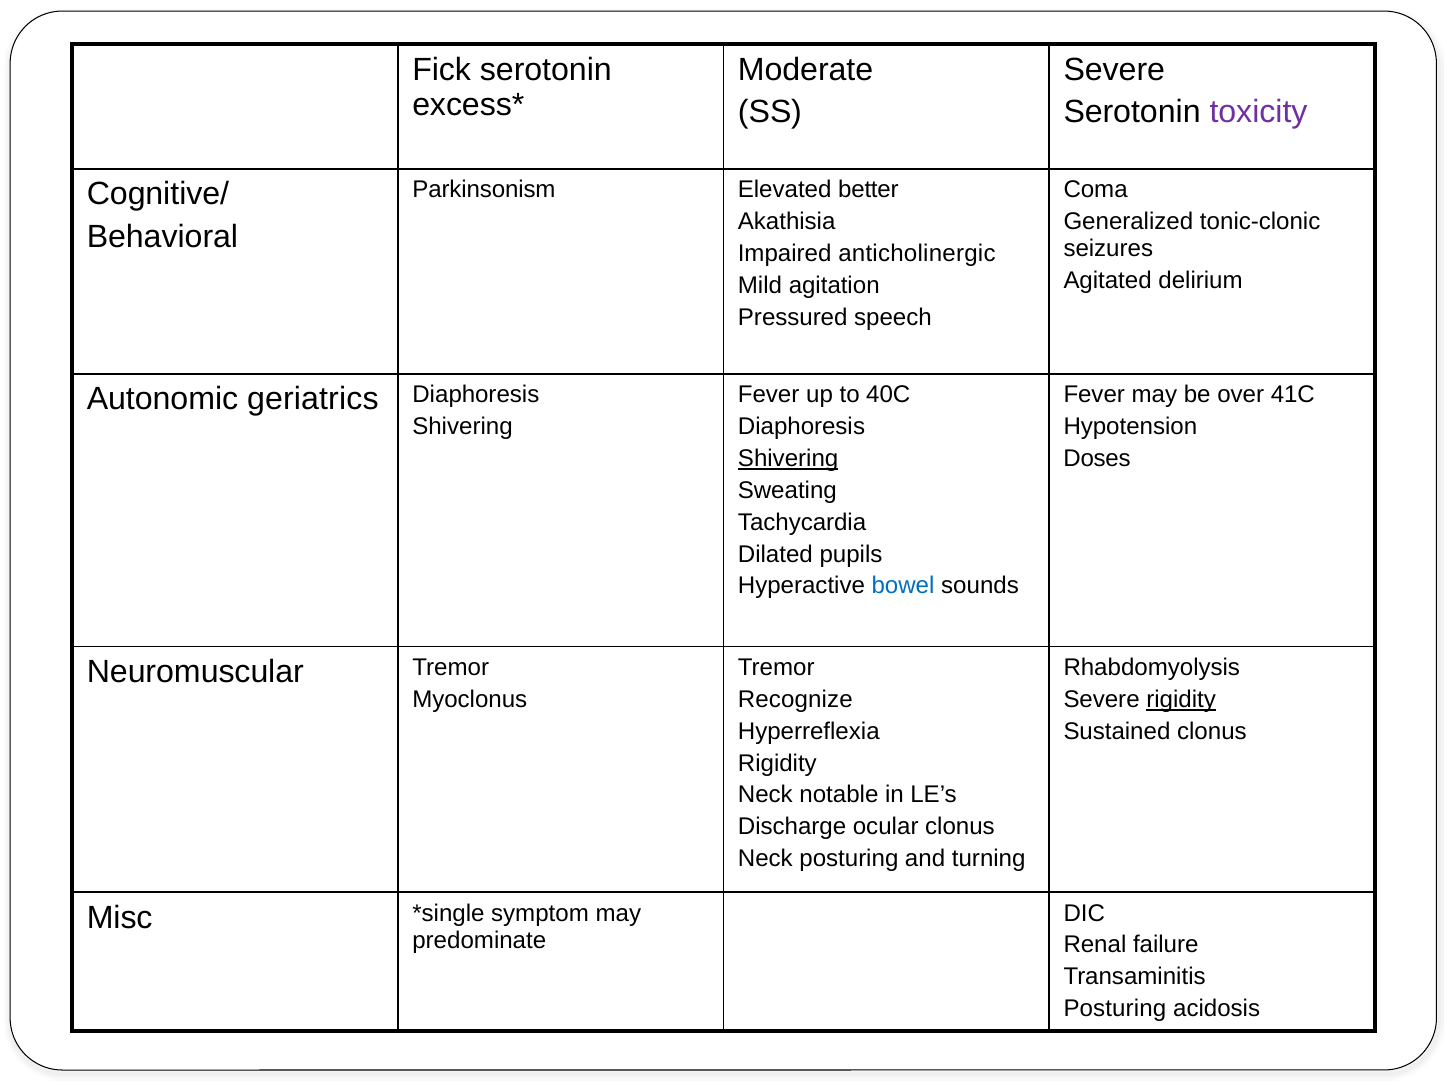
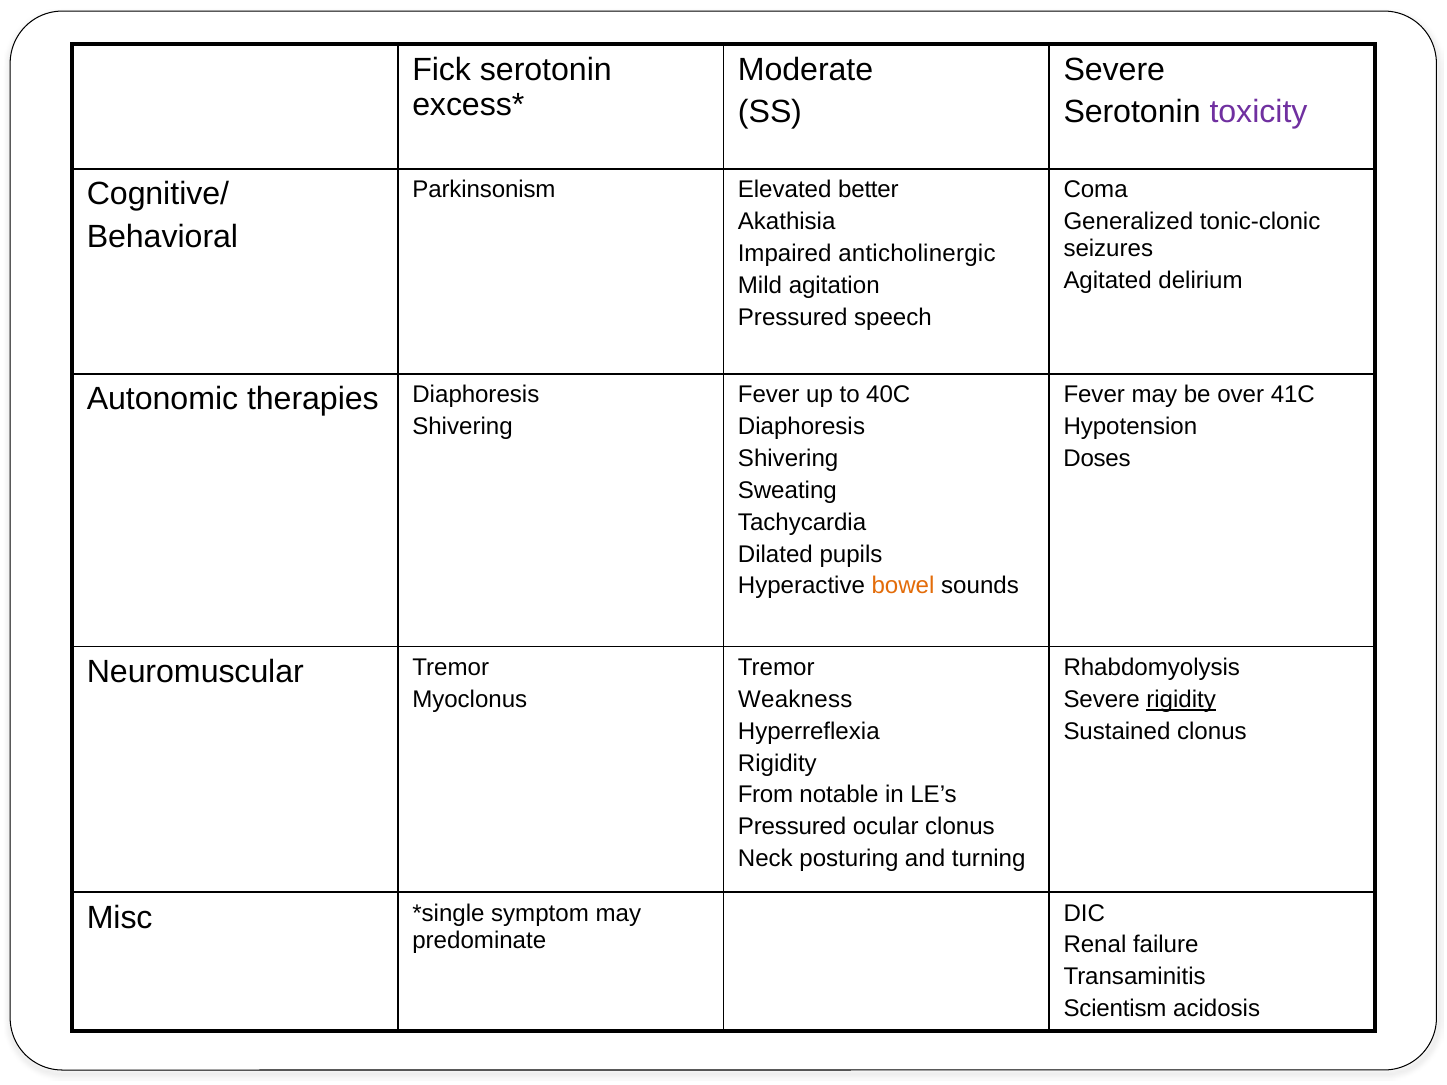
geriatrics: geriatrics -> therapies (313, 399)
Shivering underline: present -> none (788, 459)
bowel colour: blue -> orange (903, 586)
Recognize: Recognize -> Weakness (795, 700)
Neck: Neck -> From (765, 795)
Discharge: Discharge -> Pressured (792, 827)
Posturing: Posturing -> Scientism (1115, 1009)
